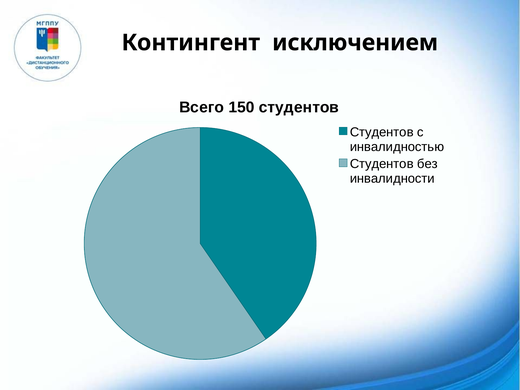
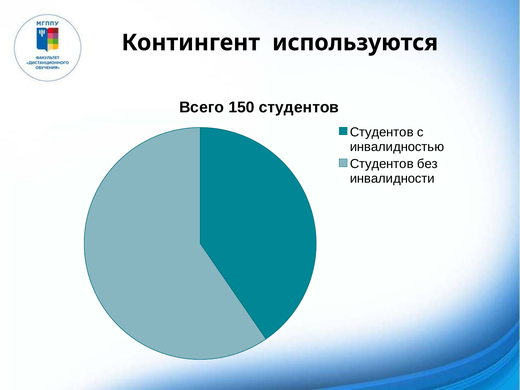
исключением: исключением -> используются (355, 43)
